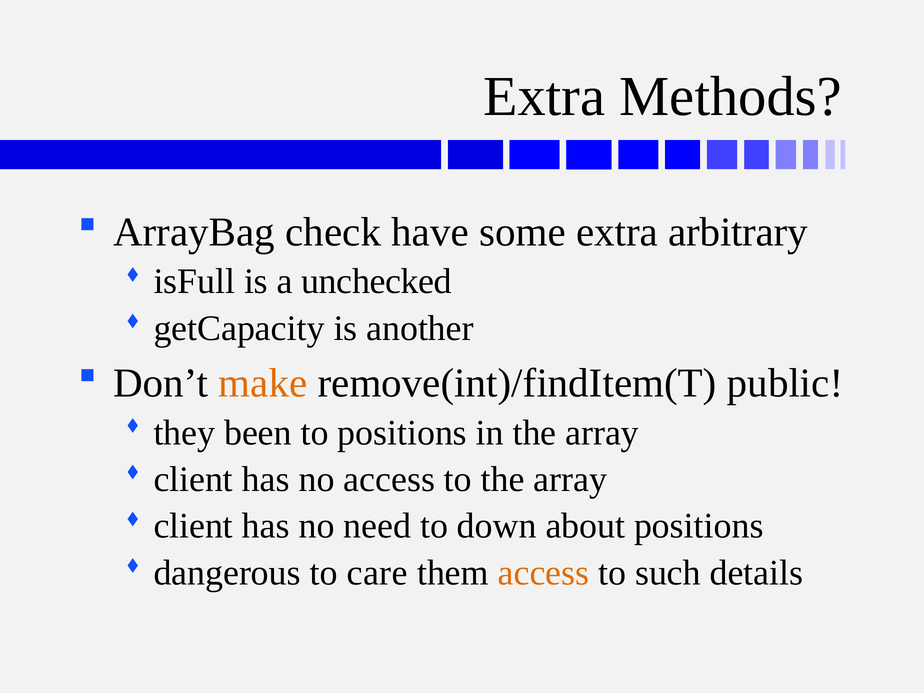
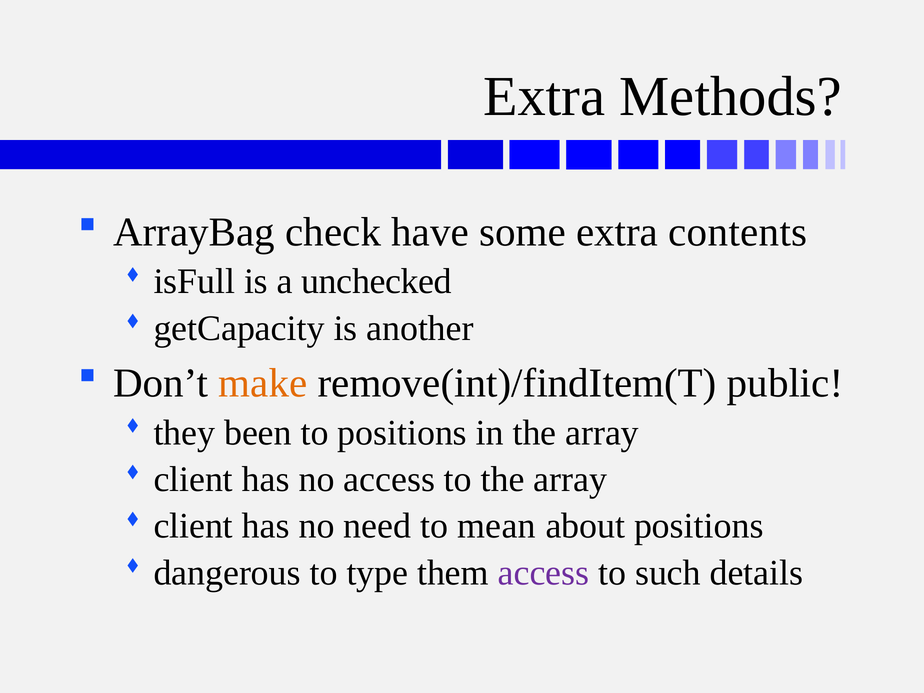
arbitrary: arbitrary -> contents (738, 232)
down: down -> mean (497, 526)
care: care -> type (377, 573)
access colour: orange -> purple (544, 573)
